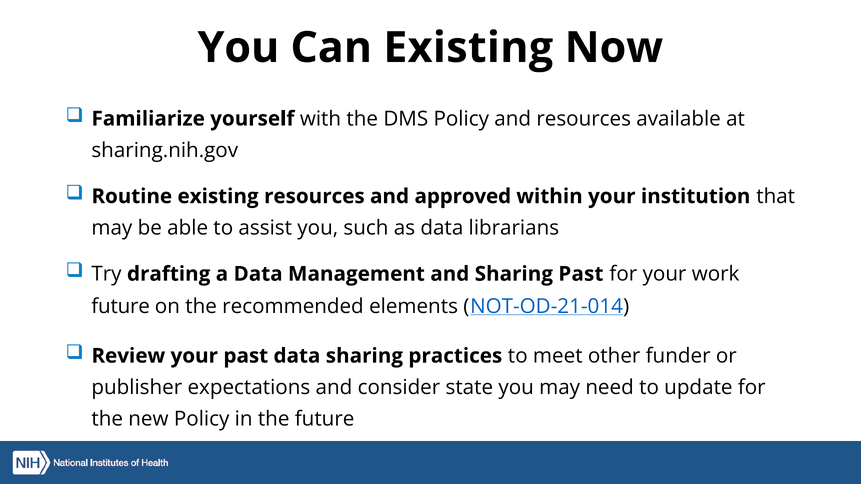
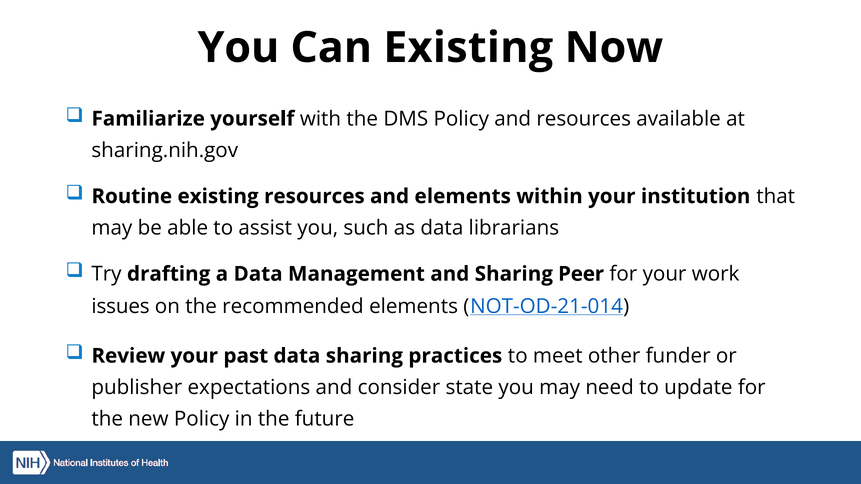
and approved: approved -> elements (463, 196)
Sharing Past: Past -> Peer (581, 274)
future: future -> issues (121, 307)
